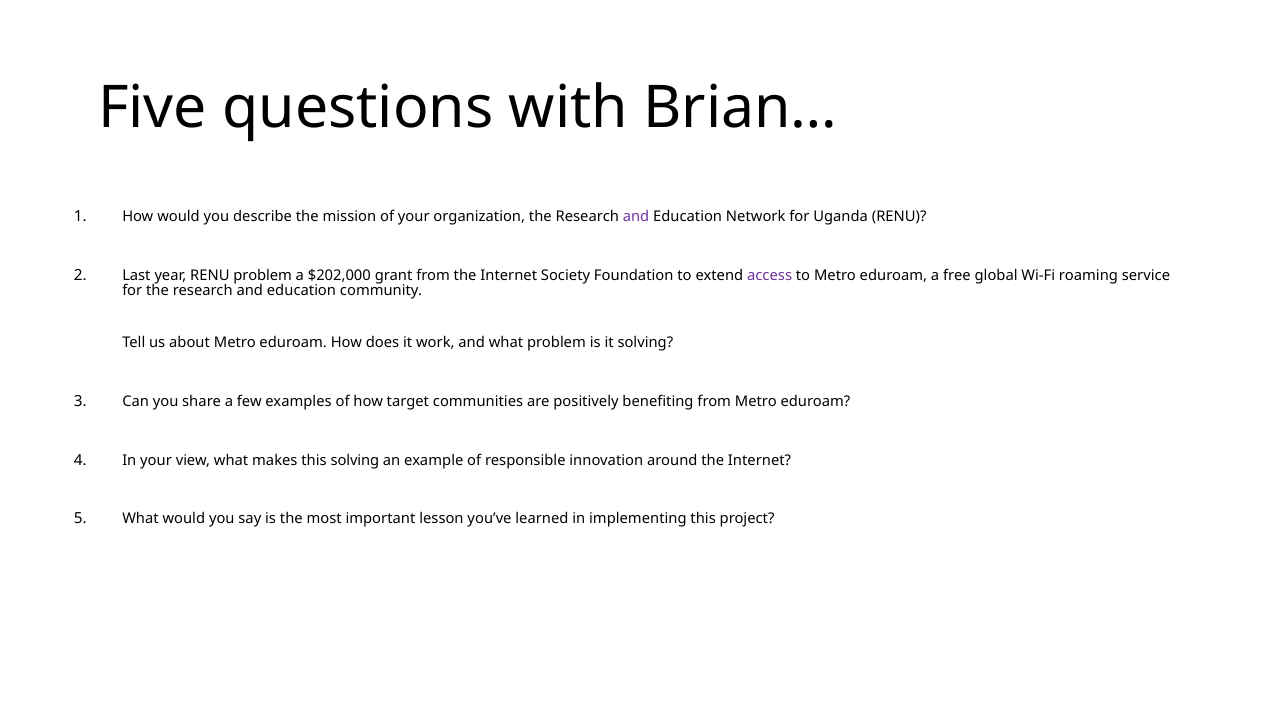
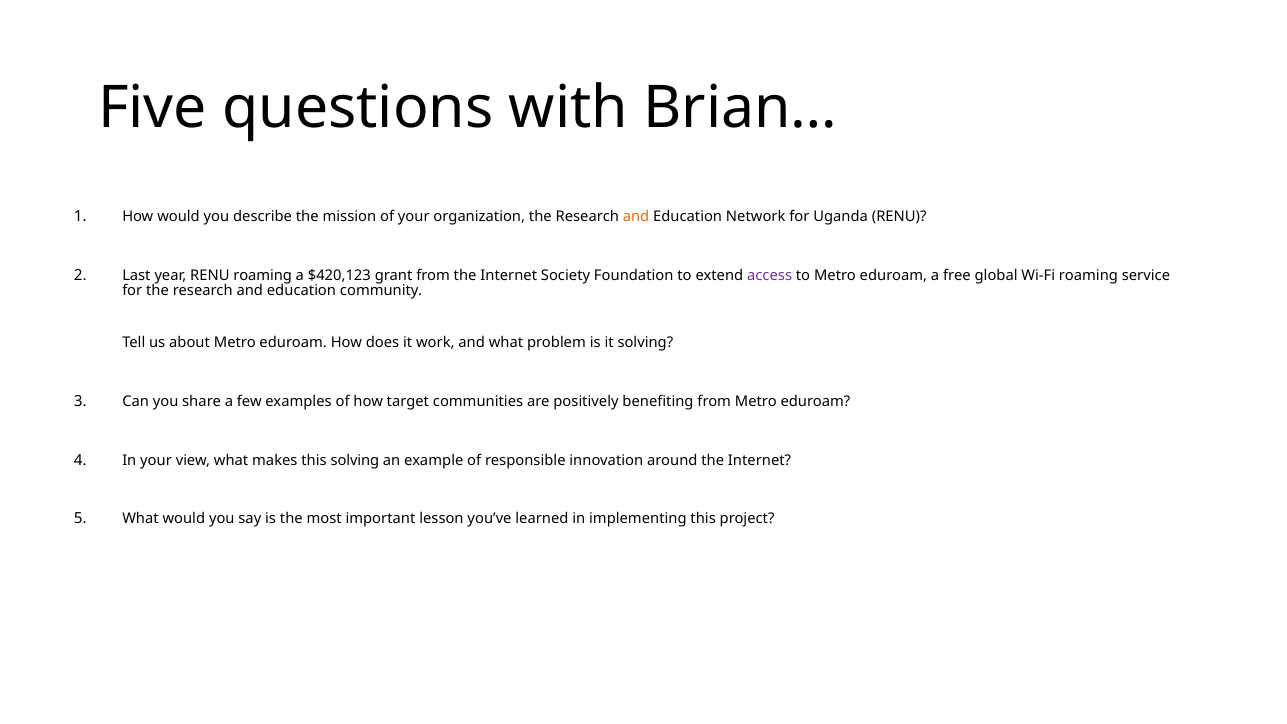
and colour: purple -> orange (636, 216)
RENU problem: problem -> roaming (263, 275)
$202,000: $202,000 -> $420,123 (339, 275)
